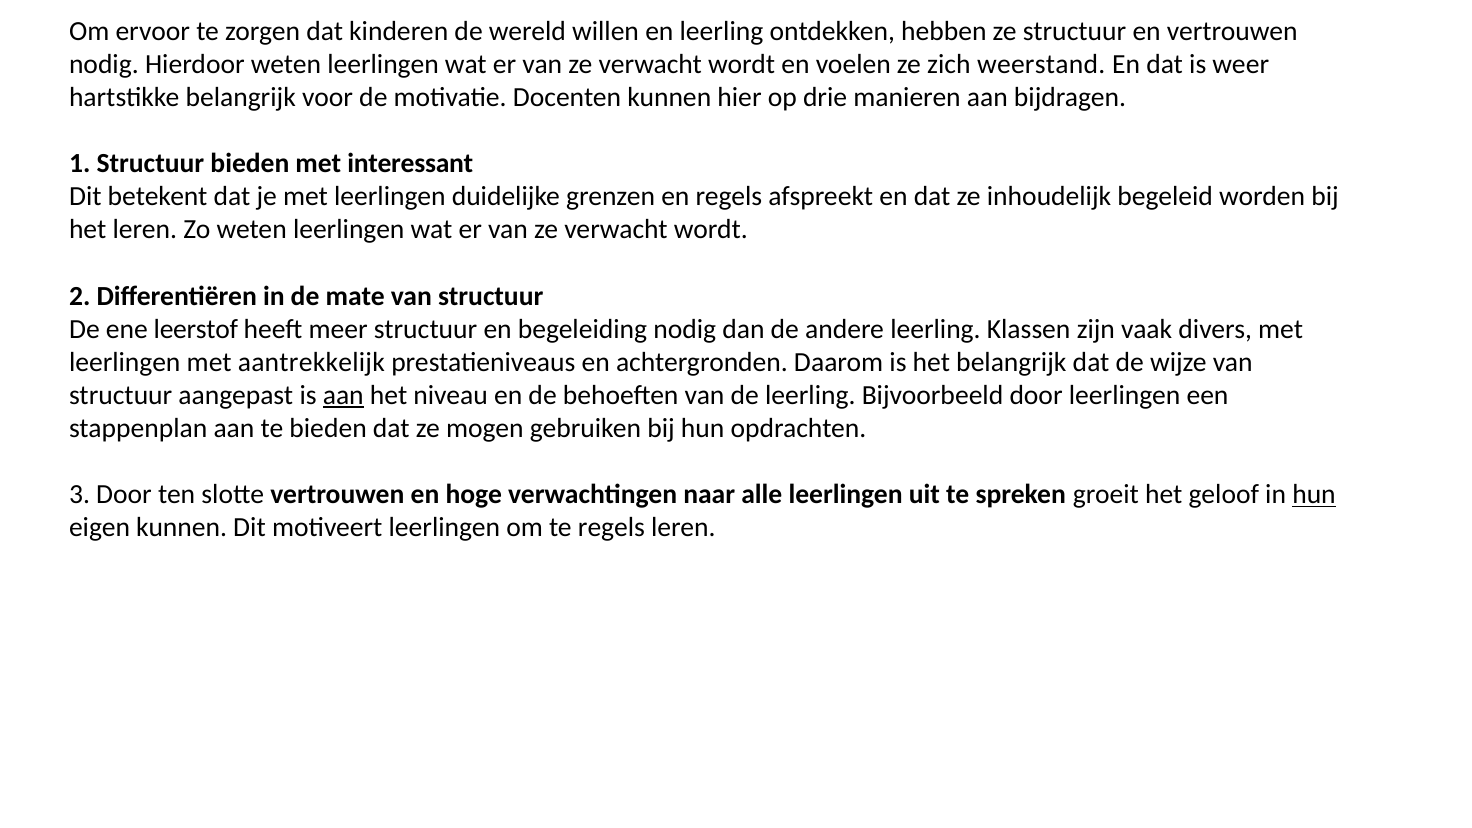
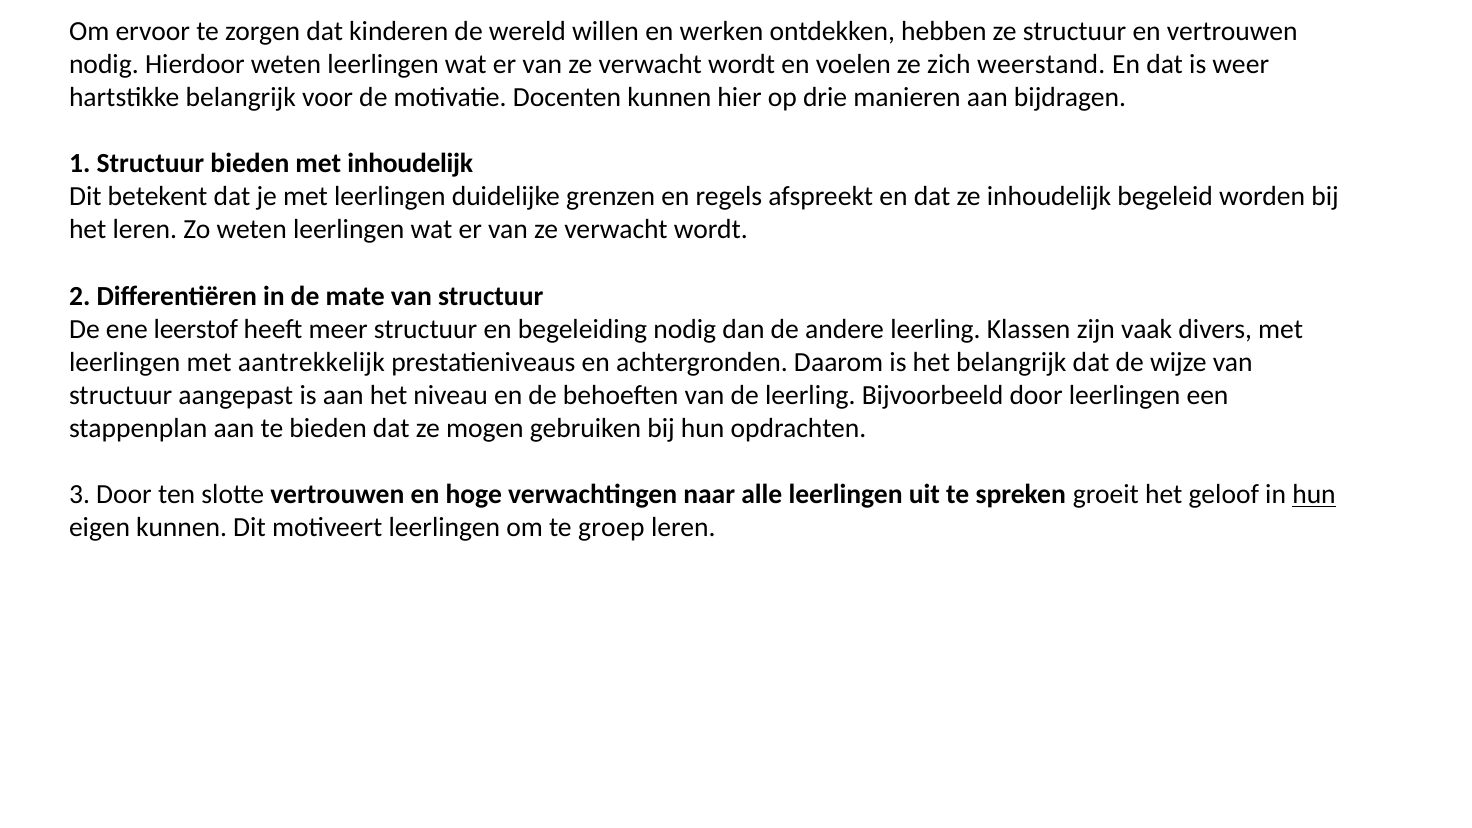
en leerling: leerling -> werken (722, 31)
met interessant: interessant -> inhoudelijk (410, 163)
aan underline: present -> none (343, 395)
te regels: regels -> groep (611, 528)
